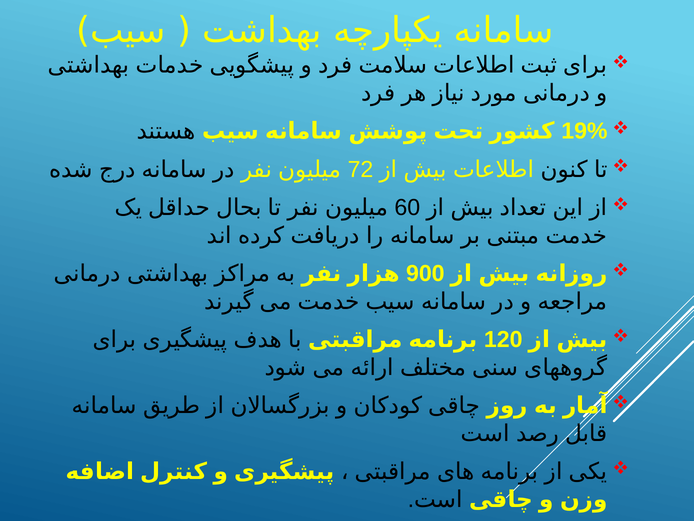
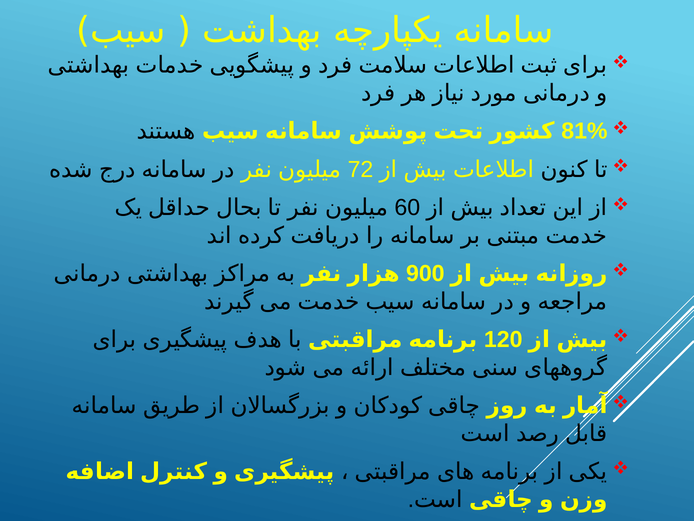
19%: 19% -> 81% (584, 131)
